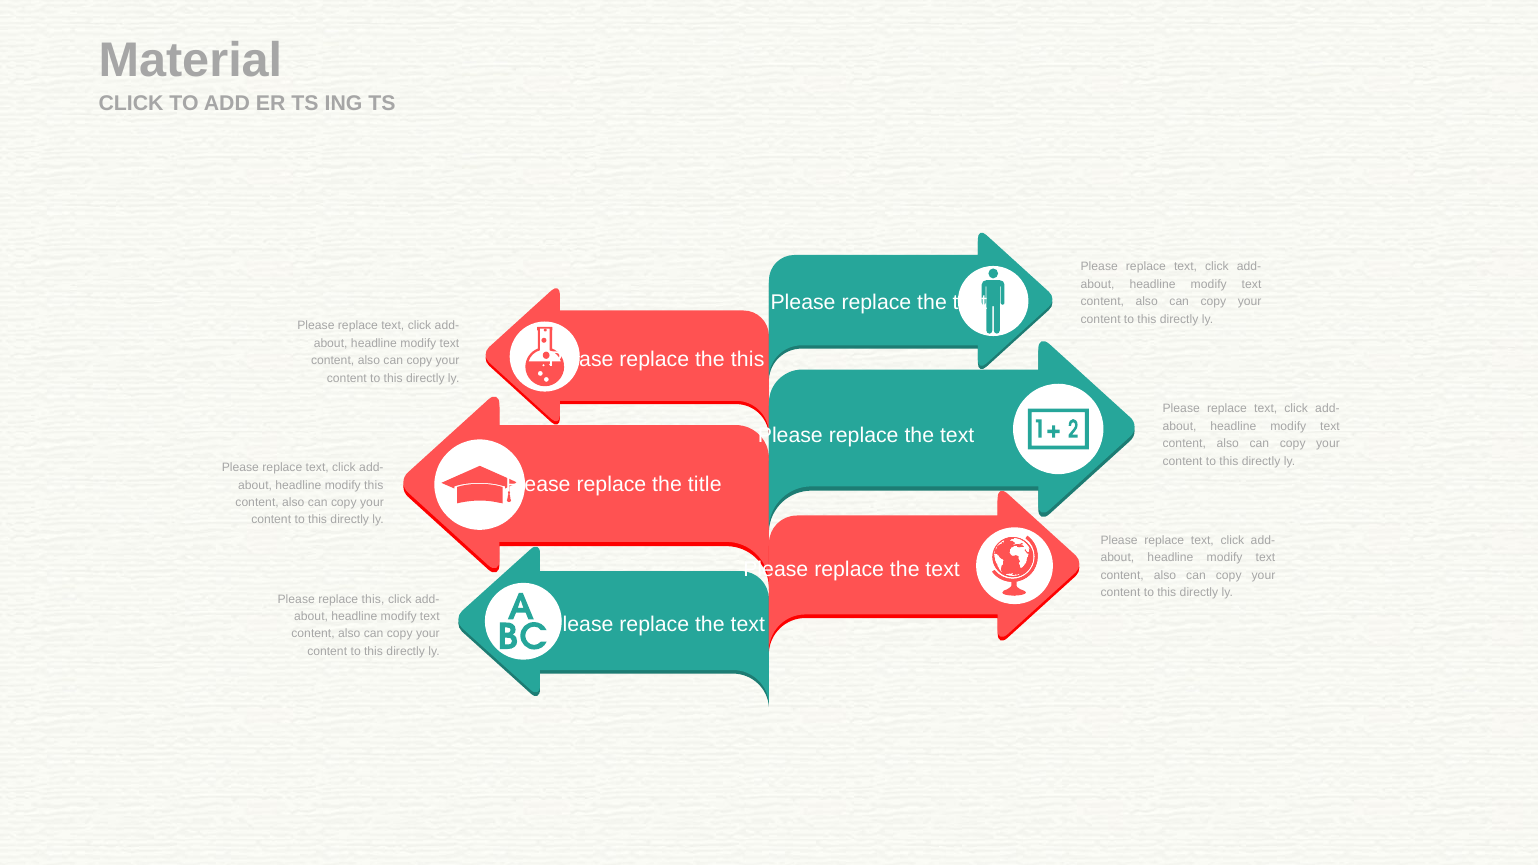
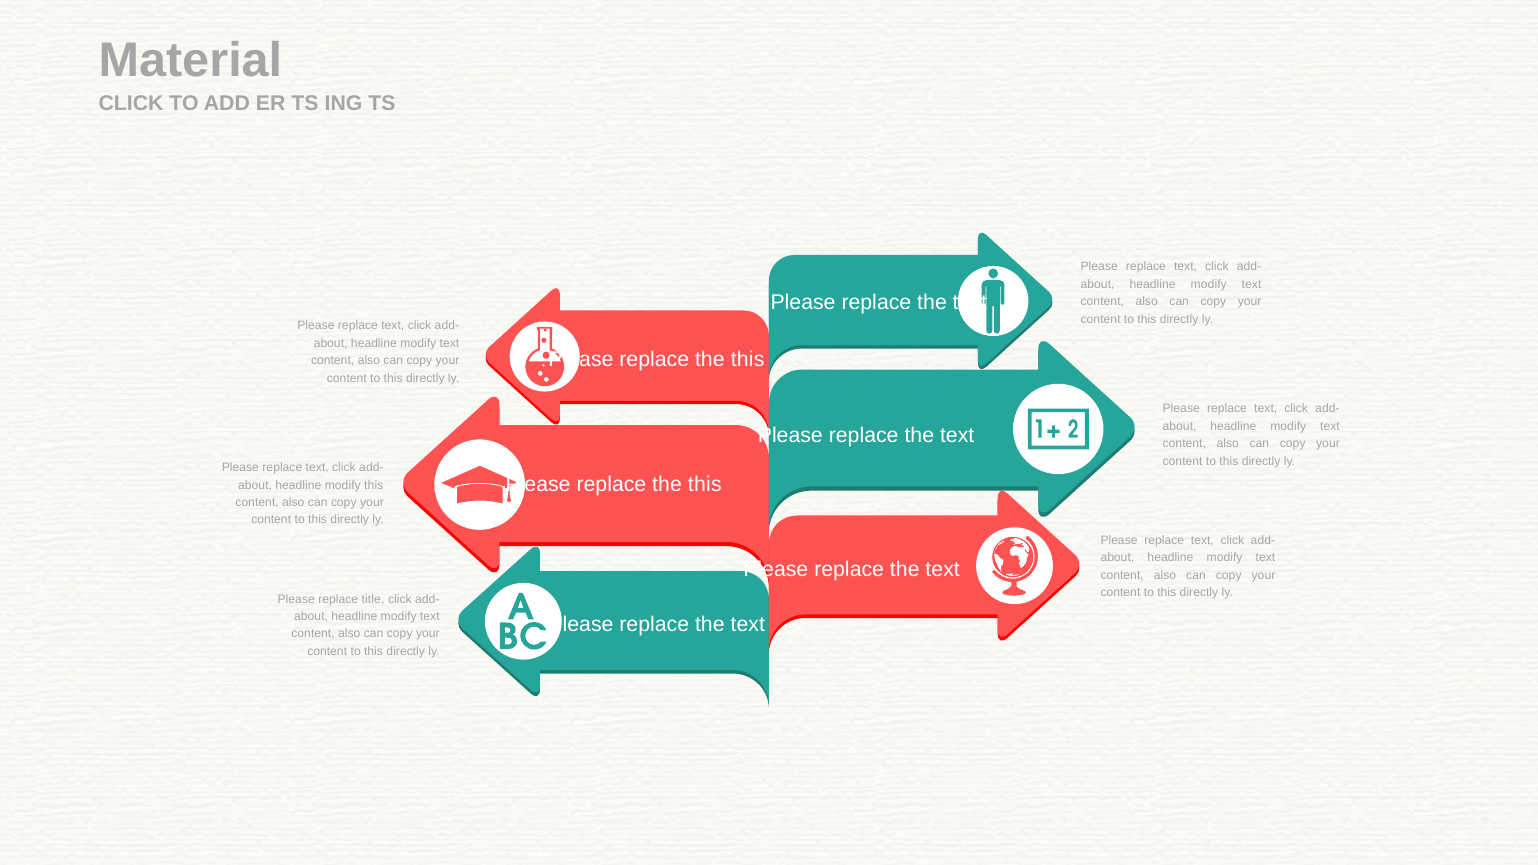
title: title -> this (705, 484)
replace this: this -> title (373, 599)
